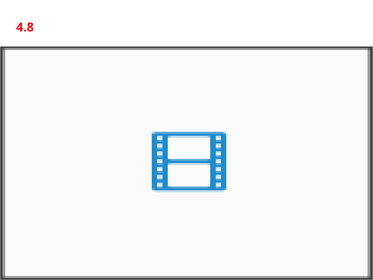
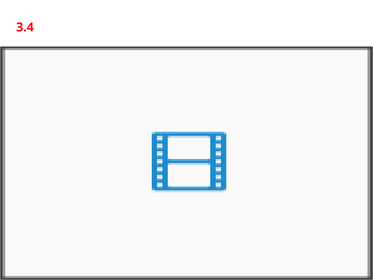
4.8: 4.8 -> 3.4 (25, 27)
